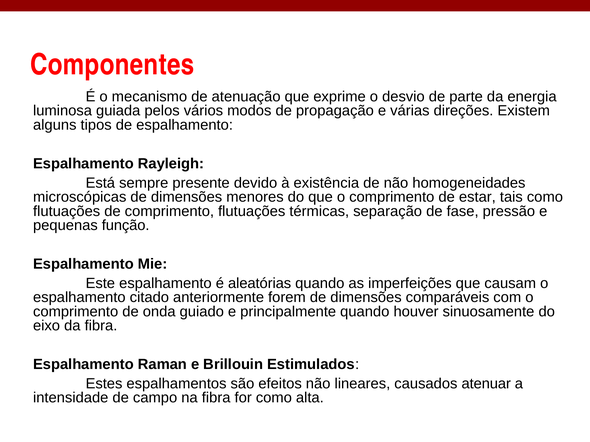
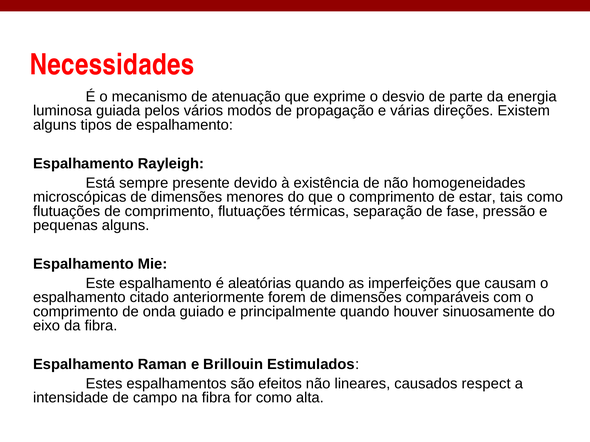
Componentes: Componentes -> Necessidades (112, 65)
pequenas função: função -> alguns (126, 226)
atenuar: atenuar -> respect (486, 384)
